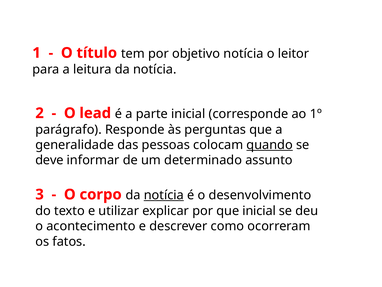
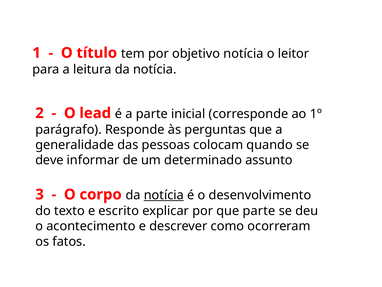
quando underline: present -> none (270, 145)
utilizar: utilizar -> escrito (119, 211)
que inicial: inicial -> parte (259, 211)
